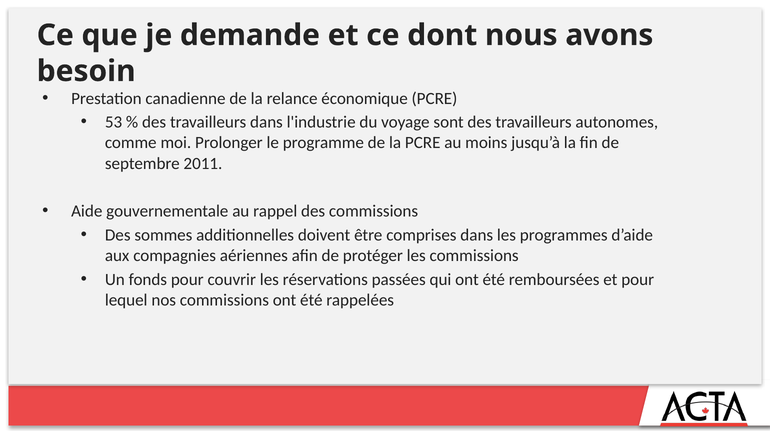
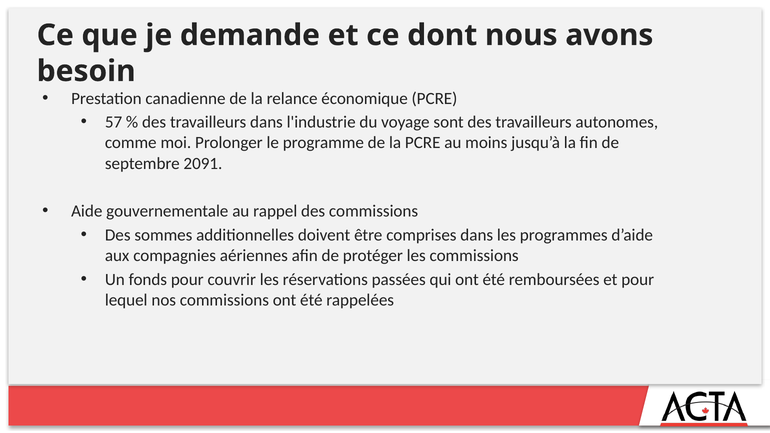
53: 53 -> 57 (114, 122)
2011: 2011 -> 2091 (203, 163)
